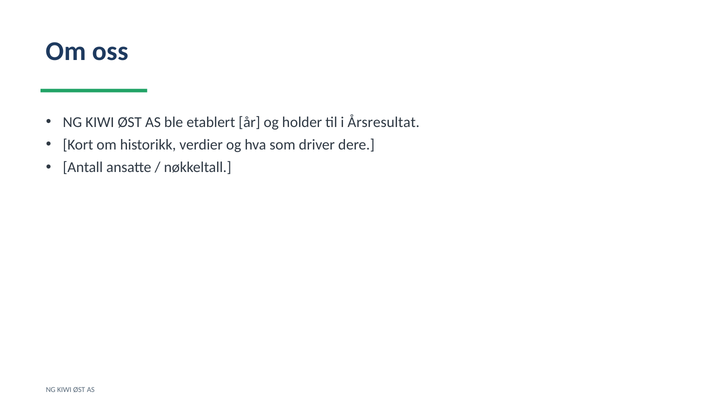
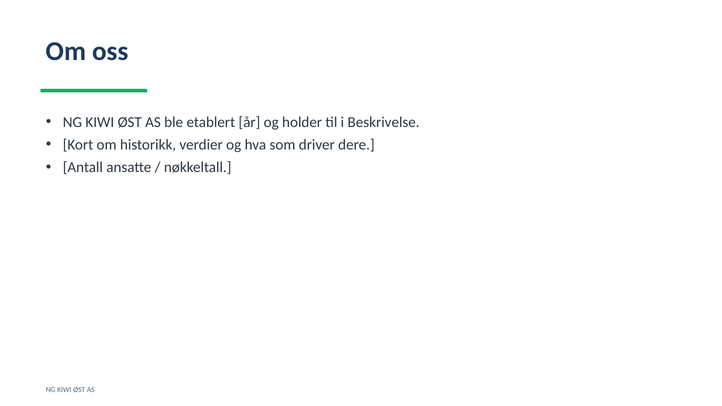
Årsresultat: Årsresultat -> Beskrivelse (384, 122)
